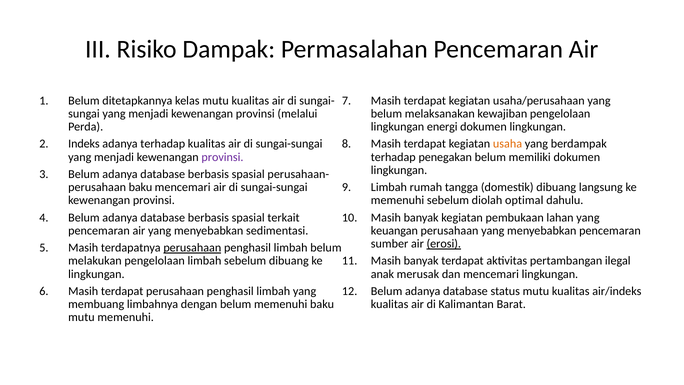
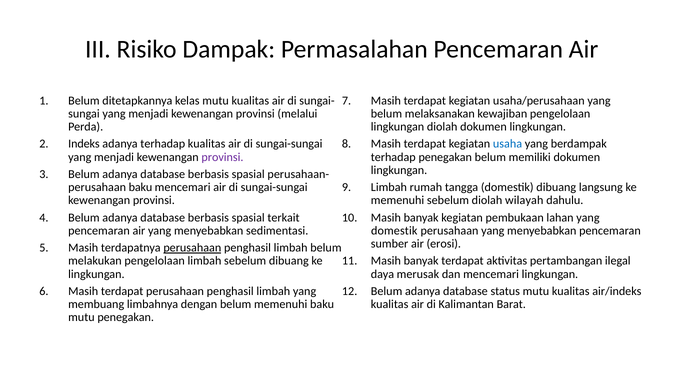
lingkungan energi: energi -> diolah (442, 127)
usaha colour: orange -> blue (508, 144)
optimal: optimal -> wilayah (524, 200)
keuangan: keuangan -> domestik (394, 231)
erosi underline: present -> none (444, 244)
anak: anak -> daya (382, 274)
mutu memenuhi: memenuhi -> penegakan (126, 317)
